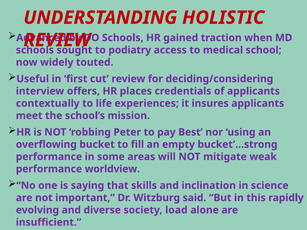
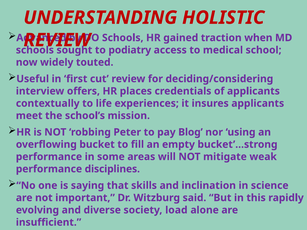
Best: Best -> Blog (191, 132)
worldview: worldview -> disciplines (112, 169)
